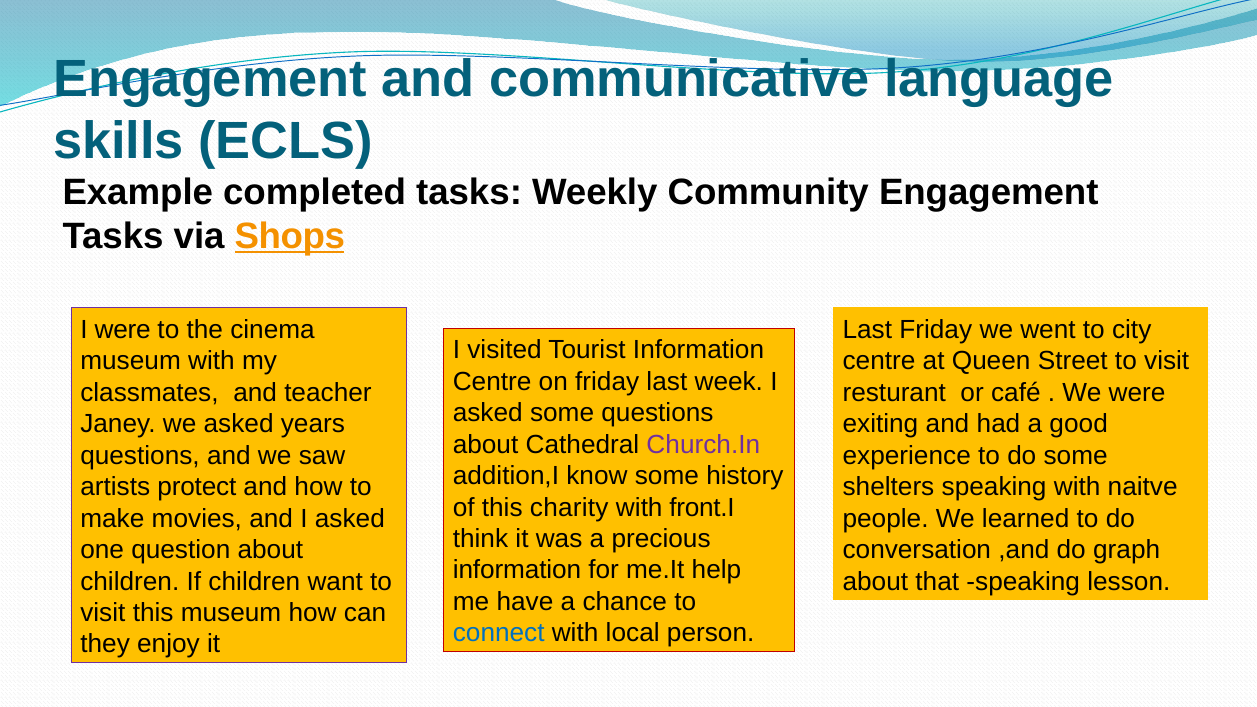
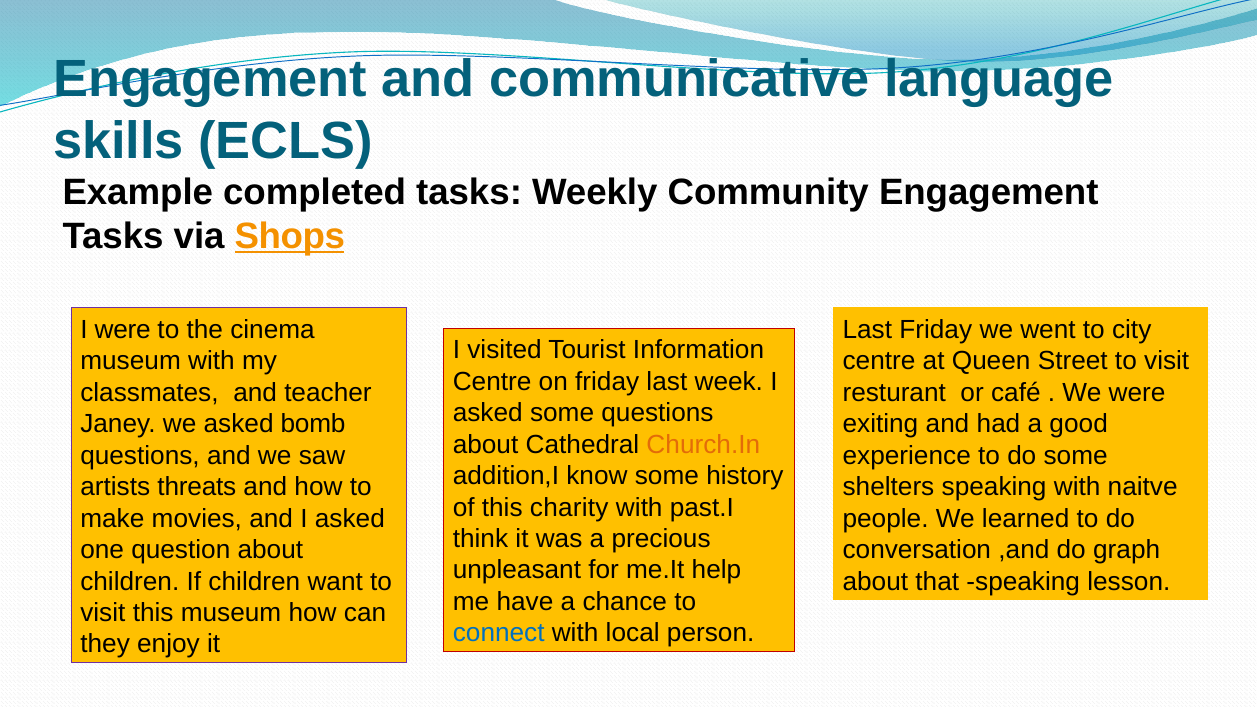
years: years -> bomb (313, 424)
Church.In colour: purple -> orange (703, 445)
protect: protect -> threats (197, 487)
front.I: front.I -> past.I (702, 507)
information: information -> unpleasant (517, 570)
